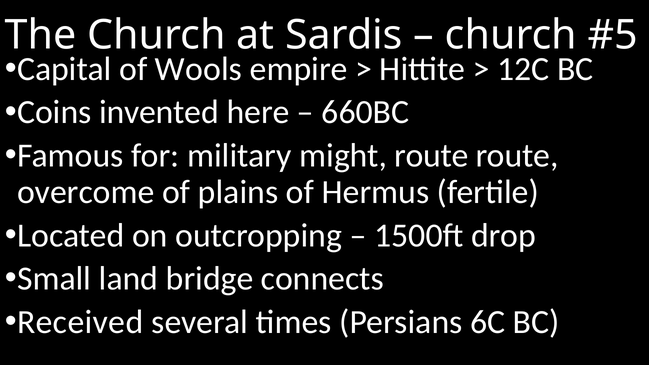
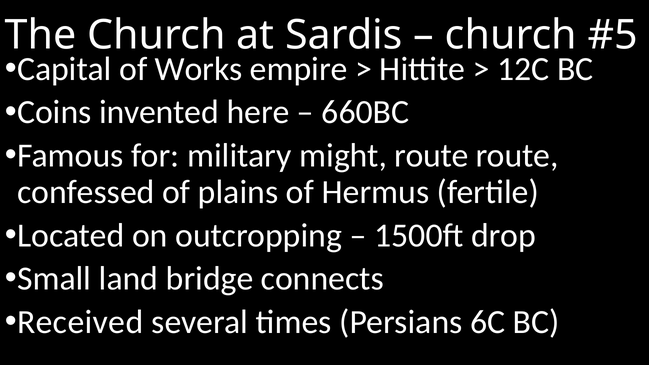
Wools: Wools -> Works (199, 69)
overcome: overcome -> confessed (86, 192)
